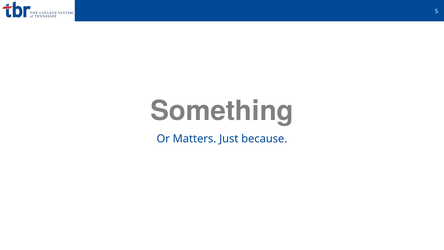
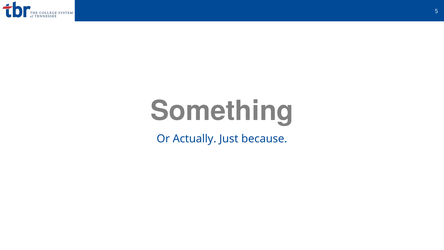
Matters: Matters -> Actually (195, 139)
